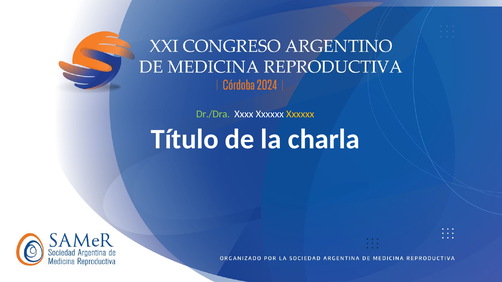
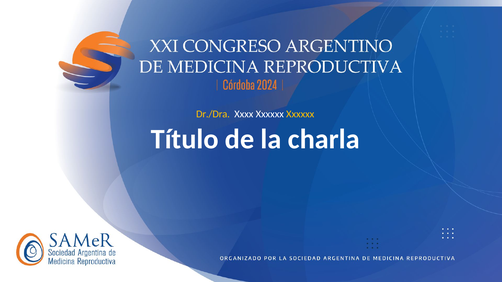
Dr./Dra colour: light green -> yellow (213, 114)
